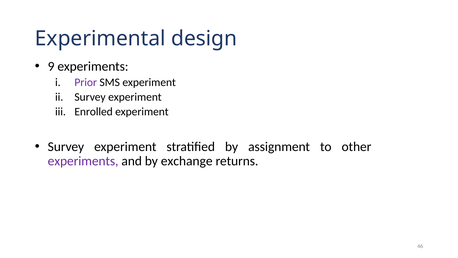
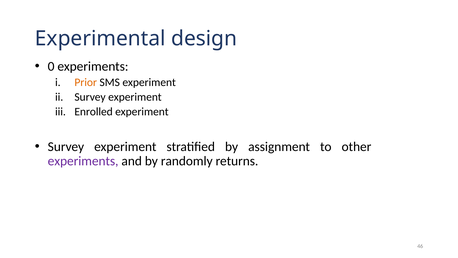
9: 9 -> 0 (51, 66)
Prior colour: purple -> orange (86, 82)
exchange: exchange -> randomly (187, 161)
